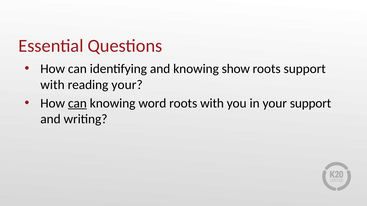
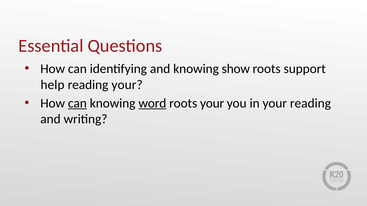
with: with -> help (53, 85)
word underline: none -> present (152, 103)
roots with: with -> your (212, 103)
your support: support -> reading (310, 103)
